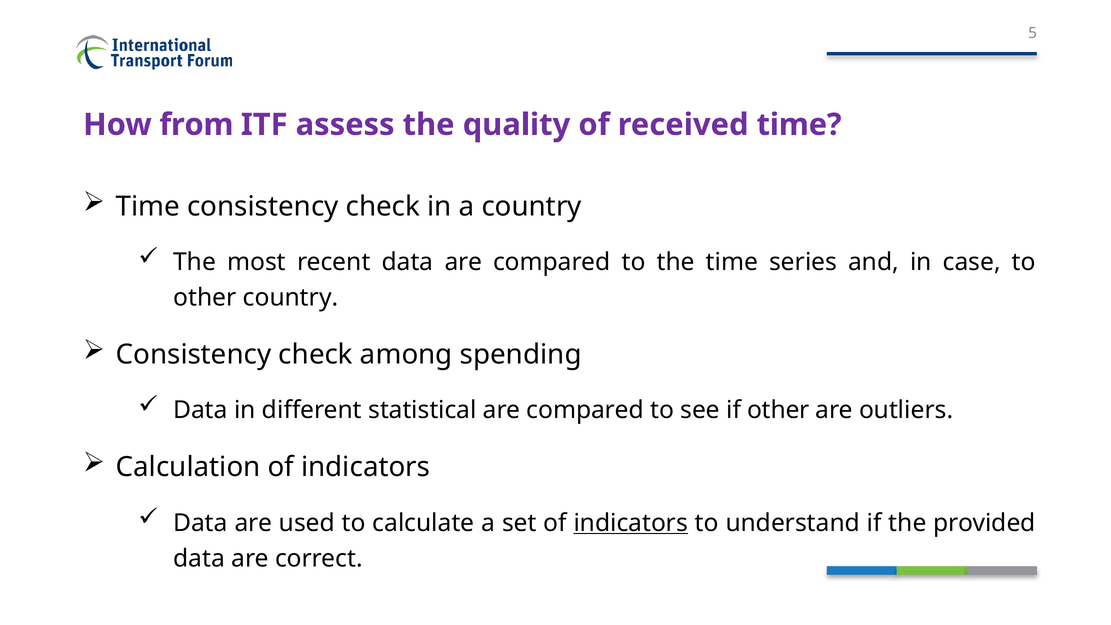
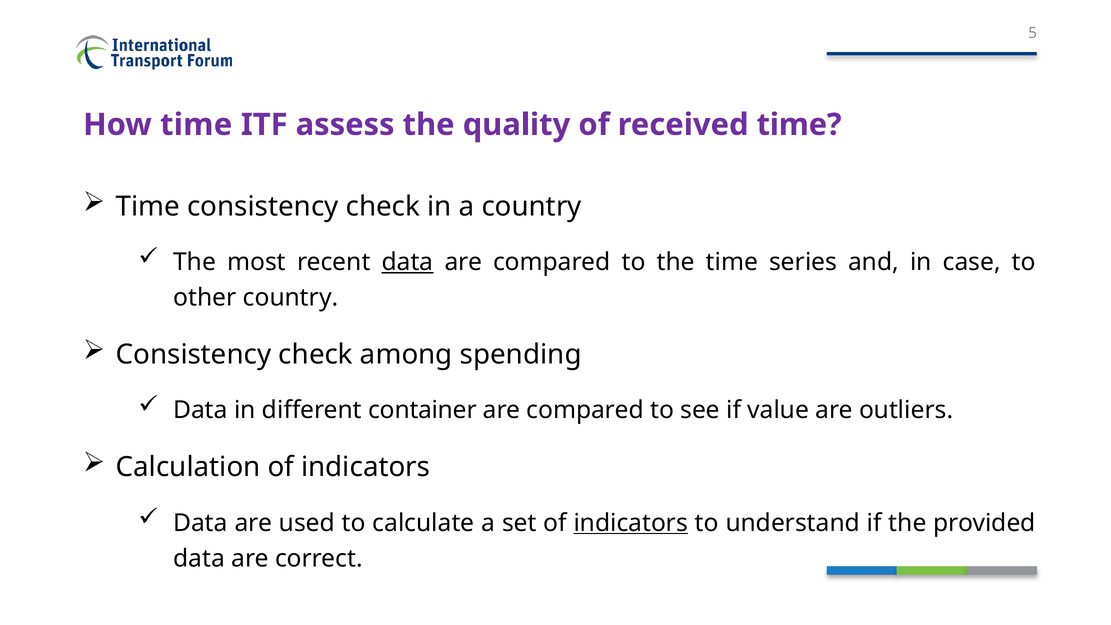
How from: from -> time (196, 125)
data underline: none -> present (407, 262)
statistical: statistical -> container (423, 410)
if other: other -> value (778, 410)
